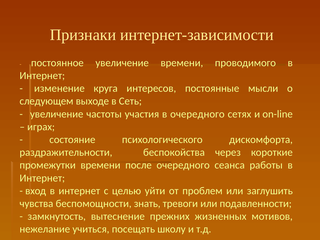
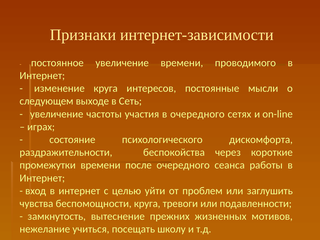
беспомощности знать: знать -> круга (147, 204)
